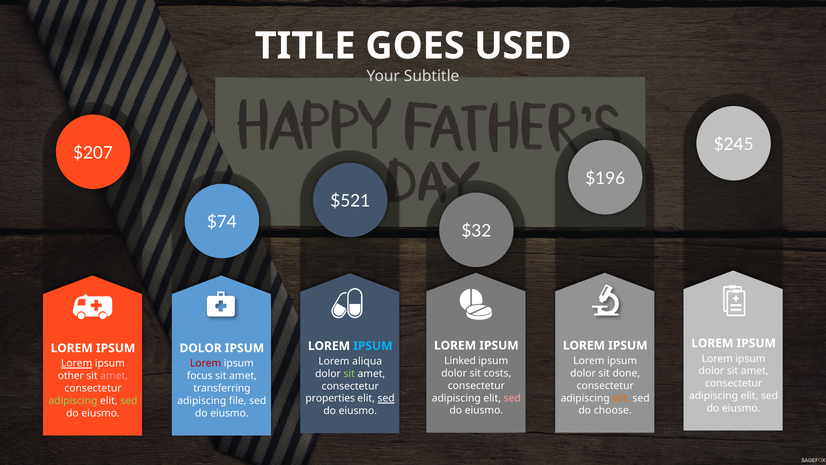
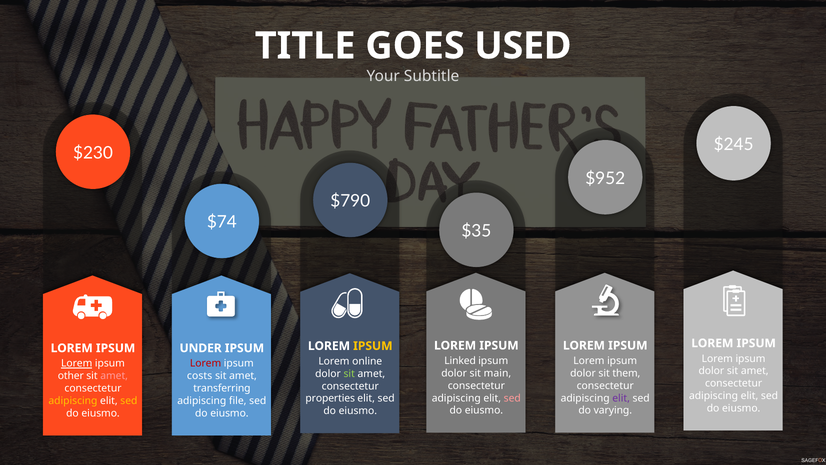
$207: $207 -> $230 (93, 153)
$196: $196 -> $952 (605, 178)
$521: $521 -> $790 (350, 201)
$32: $32 -> $35 (476, 231)
IPSUM colour: light blue -> yellow (373, 346)
DOLOR: DOLOR -> UNDER (201, 348)
aliqua: aliqua -> online (367, 361)
costs: costs -> main (497, 373)
done: done -> them (626, 373)
focus: focus -> costs (200, 376)
elit colour: orange -> purple (621, 398)
sed underline: present -> none (386, 398)
adipiscing colour: light green -> yellow (73, 400)
sed colour: light green -> yellow (129, 400)
choose: choose -> varying (613, 410)
